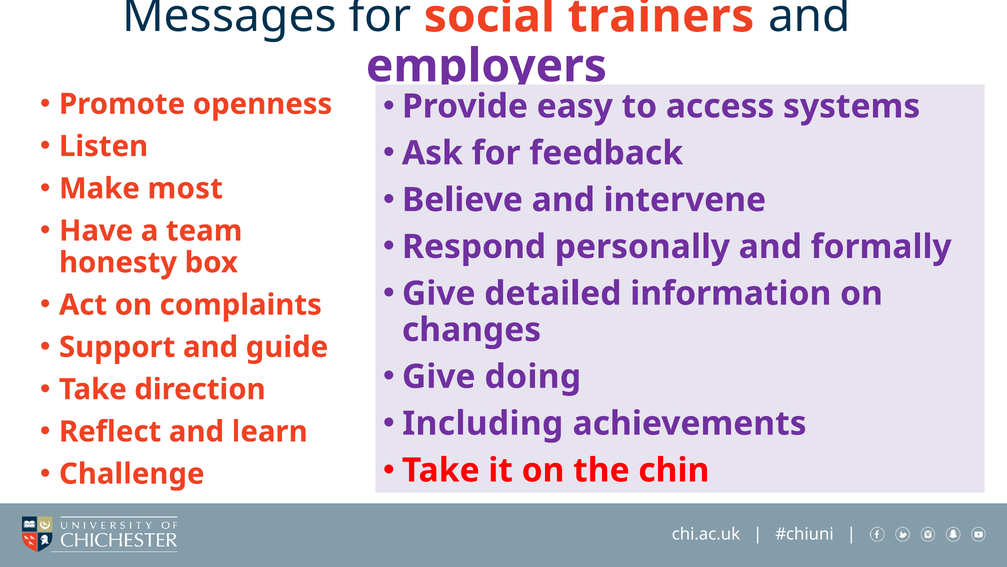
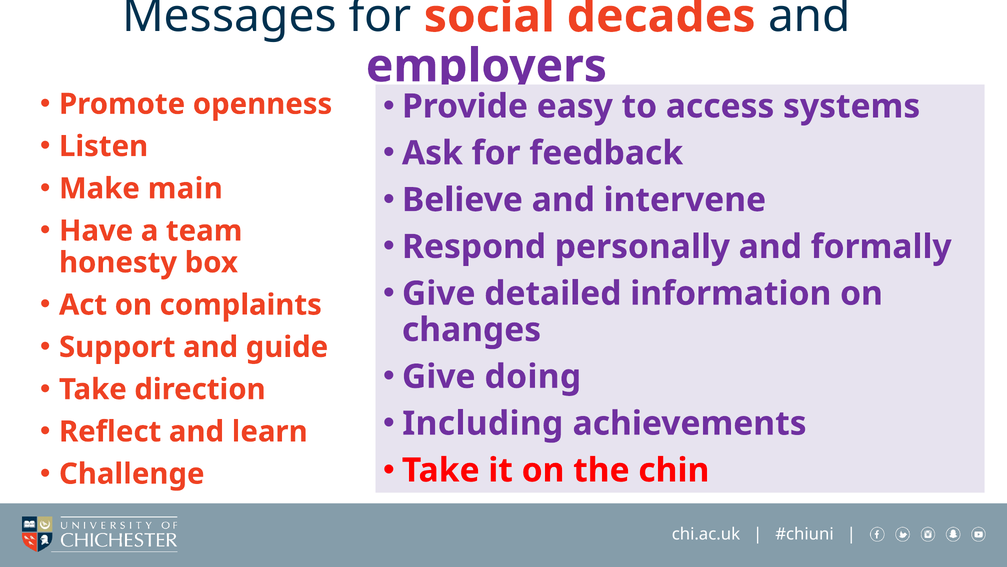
trainers: trainers -> decades (661, 16)
most: most -> main (185, 188)
